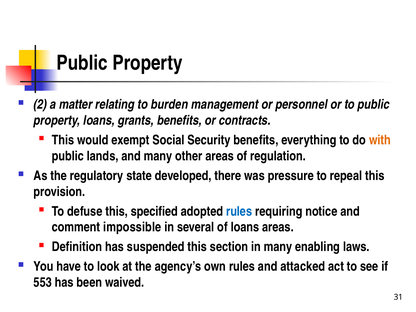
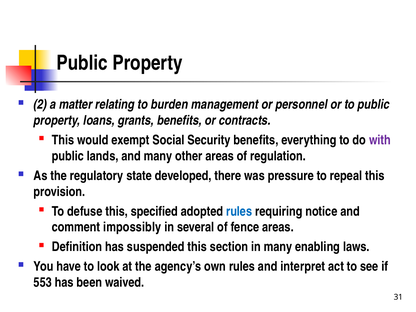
with colour: orange -> purple (380, 140)
impossible: impossible -> impossibly (132, 227)
of loans: loans -> fence (245, 227)
attacked: attacked -> interpret (303, 267)
